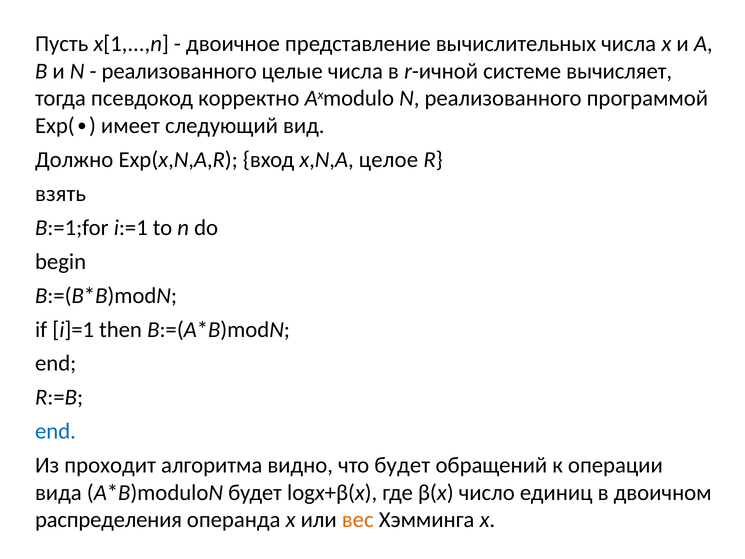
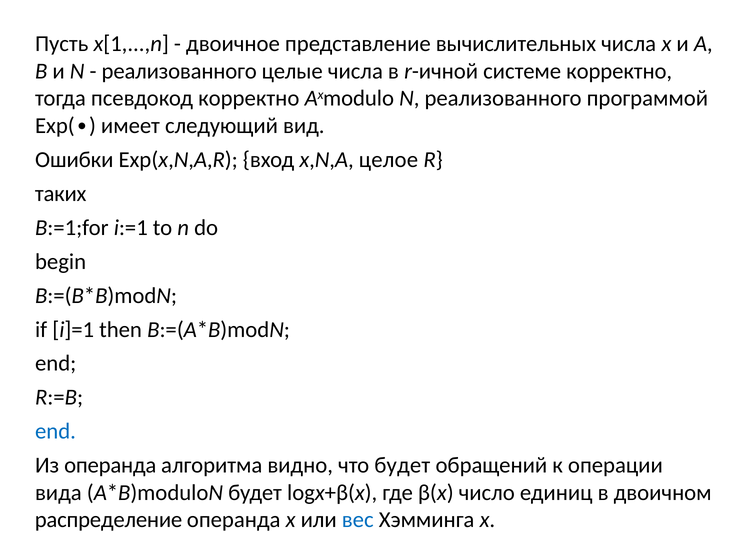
системе вычисляет: вычисляет -> корректно (619, 71)
Должно: Должно -> Ошибки (74, 160)
взять: взять -> таких (61, 194)
Из проходит: проходит -> операнда (110, 465)
распределения: распределения -> распределение (109, 520)
вес colour: orange -> blue (358, 520)
